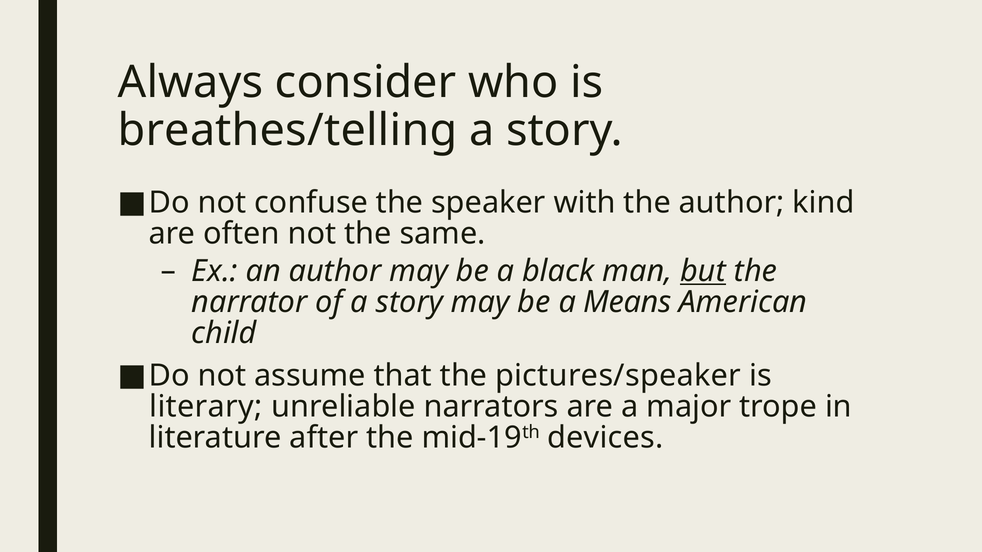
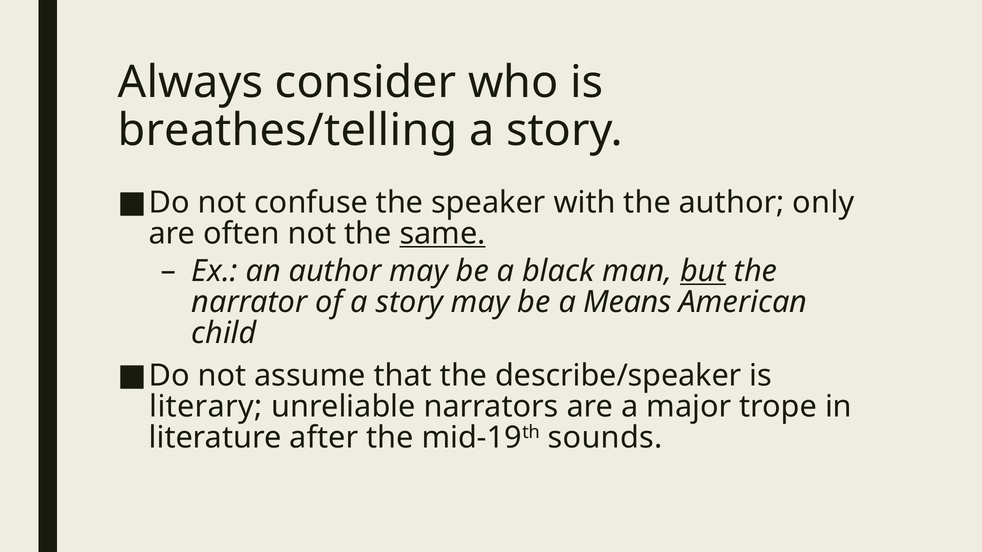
kind: kind -> only (823, 203)
same underline: none -> present (443, 234)
pictures/speaker: pictures/speaker -> describe/speaker (618, 376)
devices: devices -> sounds (605, 438)
